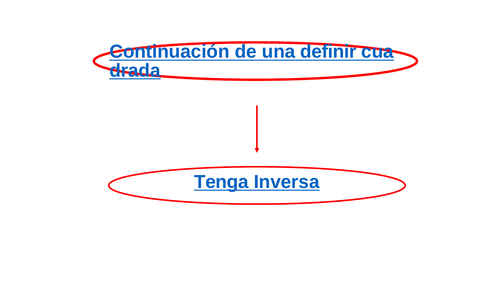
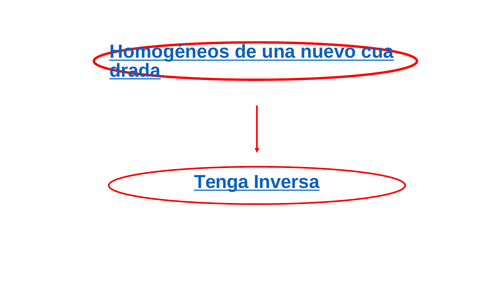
Continuación: Continuación -> Homogéneos (169, 52)
definir: definir -> nuevo (328, 52)
